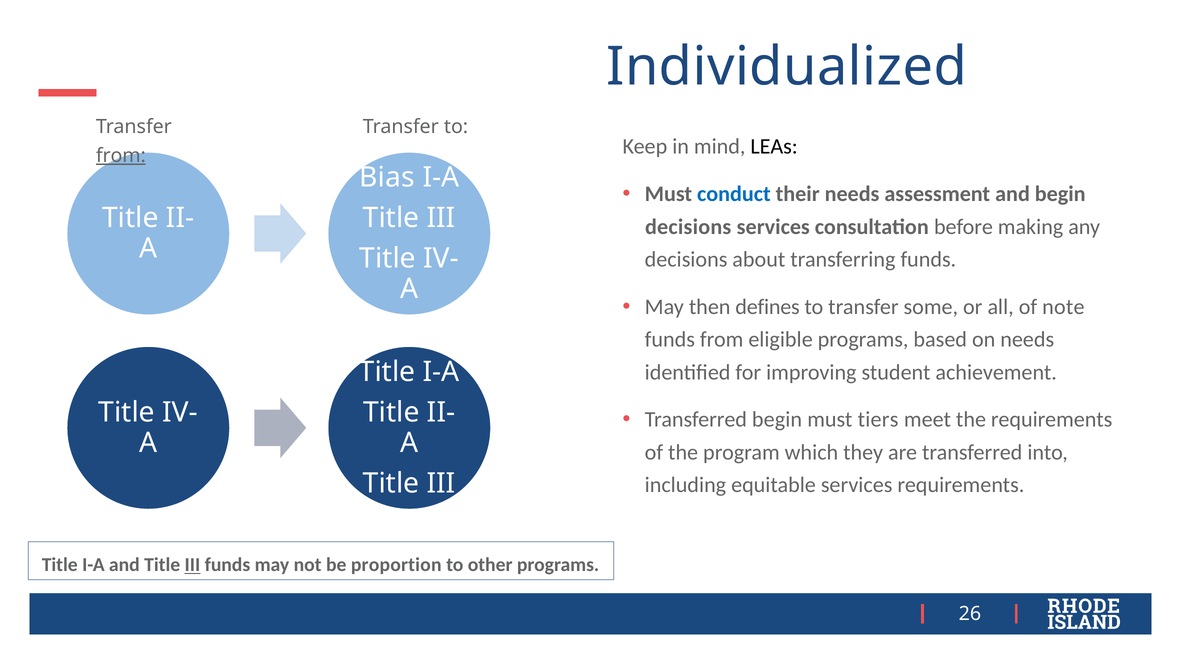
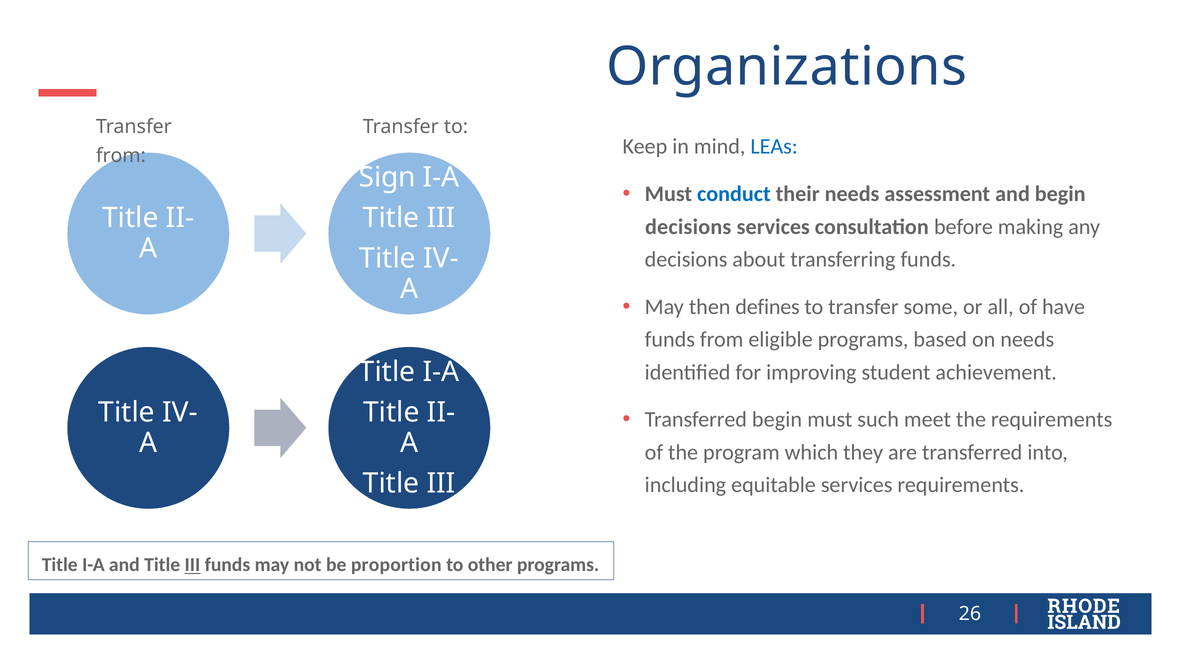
Individualized: Individualized -> Organizations (787, 67)
LEAs colour: black -> blue (774, 147)
from underline: present -> none (121, 156)
Bias: Bias -> Sign (387, 178)
note: note -> have (1064, 307)
tiers: tiers -> such (878, 420)
